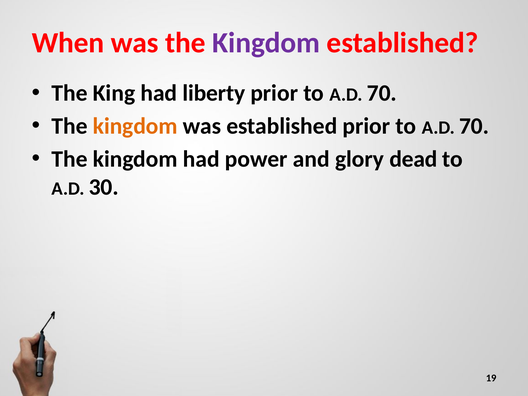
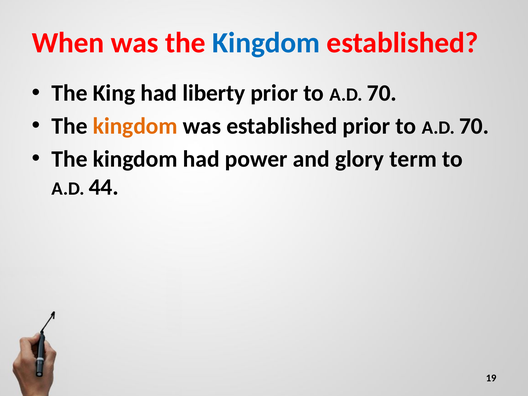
Kingdom colour: purple -> blue (266, 43)
dead: dead -> term (413, 159)
30: 30 -> 44 (104, 187)
